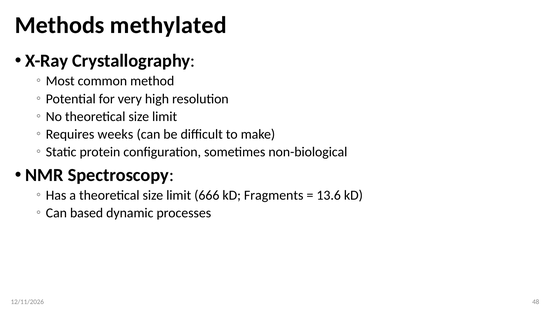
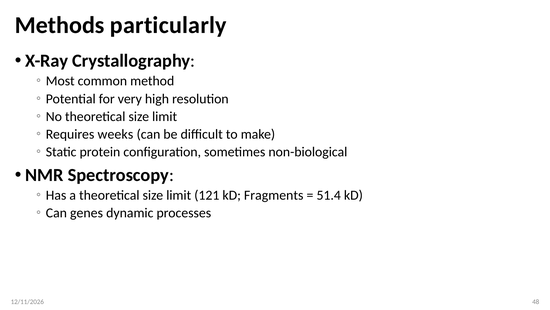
methylated: methylated -> particularly (168, 25)
666: 666 -> 121 (207, 195)
13.6: 13.6 -> 51.4 (329, 195)
based: based -> genes (87, 213)
